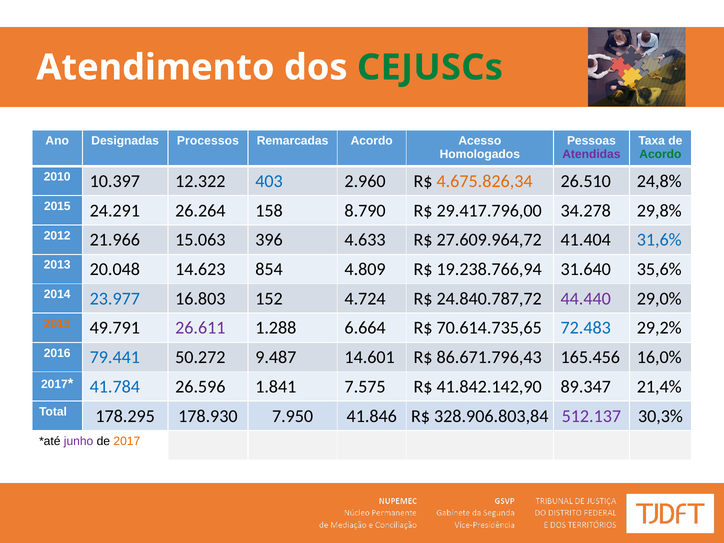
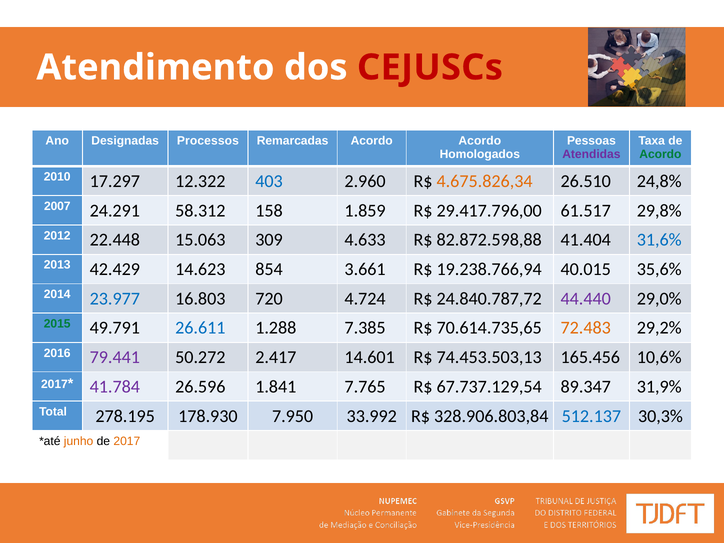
CEJUSCs colour: green -> red (430, 67)
Acordo Acesso: Acesso -> Acordo (480, 141)
10.397: 10.397 -> 17.297 (115, 181)
2015: 2015 -> 2007 (57, 206)
26.264: 26.264 -> 58.312 (200, 211)
8.790: 8.790 -> 1.859 (365, 211)
34.278: 34.278 -> 61.517 (586, 211)
21.966: 21.966 -> 22.448 (115, 240)
396: 396 -> 309 (269, 240)
27.609.964,72: 27.609.964,72 -> 82.872.598,88 (489, 240)
20.048: 20.048 -> 42.429 (115, 269)
4.809: 4.809 -> 3.661 (365, 269)
31.640: 31.640 -> 40.015 (586, 269)
152: 152 -> 720 (269, 299)
2015 colour: orange -> green (57, 324)
26.611 colour: purple -> blue (200, 328)
6.664: 6.664 -> 7.385 (365, 328)
72.483 colour: blue -> orange (586, 328)
79.441 colour: blue -> purple (115, 357)
9.487: 9.487 -> 2.417 (276, 357)
86.671.796,43: 86.671.796,43 -> 74.453.503,13 (489, 357)
16,0%: 16,0% -> 10,6% (659, 357)
41.784 colour: blue -> purple (115, 387)
7.575: 7.575 -> 7.765 (365, 387)
41.842.142,90: 41.842.142,90 -> 67.737.129,54 (489, 387)
21,4%: 21,4% -> 31,9% (659, 387)
178.295: 178.295 -> 278.195 (125, 416)
41.846: 41.846 -> 33.992 (372, 416)
512.137 colour: purple -> blue (591, 416)
junho colour: purple -> orange (79, 441)
